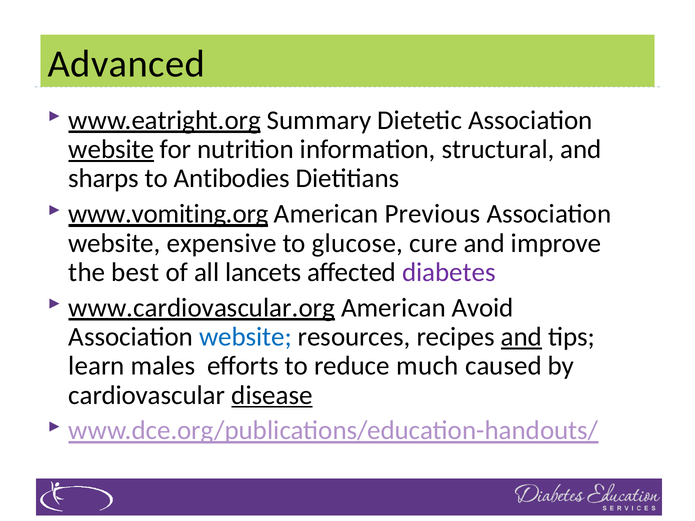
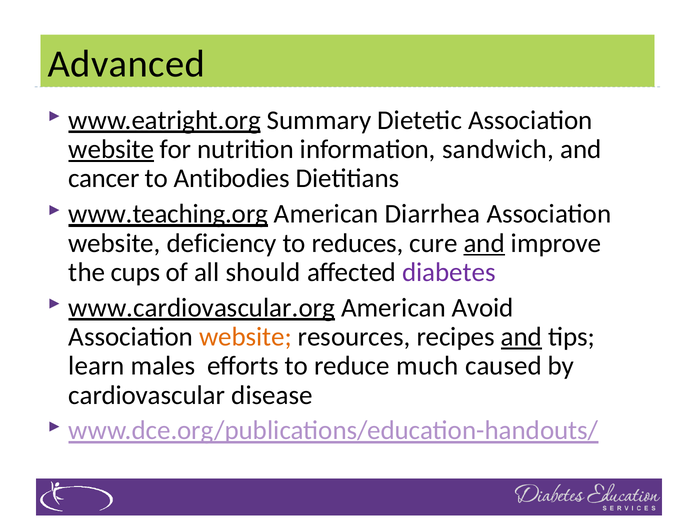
structural: structural -> sandwich (498, 149)
sharps: sharps -> cancer (104, 179)
www.vomiting.org: www.vomiting.org -> www.teaching.org (168, 214)
Previous: Previous -> Diarrhea (432, 214)
expensive: expensive -> deficiency (222, 243)
glucose: glucose -> reduces (358, 243)
and underline: none -> present (484, 243)
best: best -> cups (135, 272)
lancets: lancets -> should (263, 272)
website colour: blue -> orange (246, 337)
disease underline: present -> none (272, 395)
